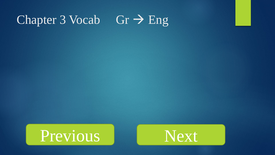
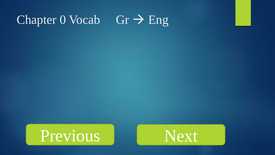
3: 3 -> 0 (63, 20)
